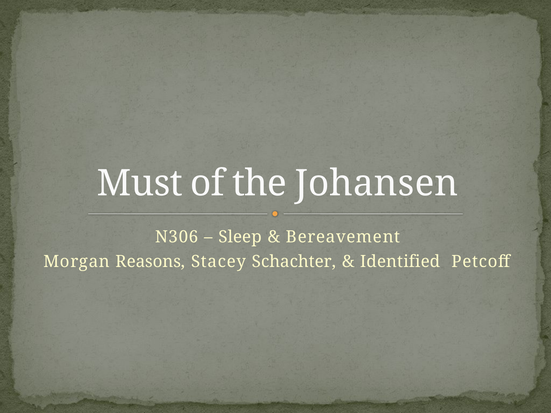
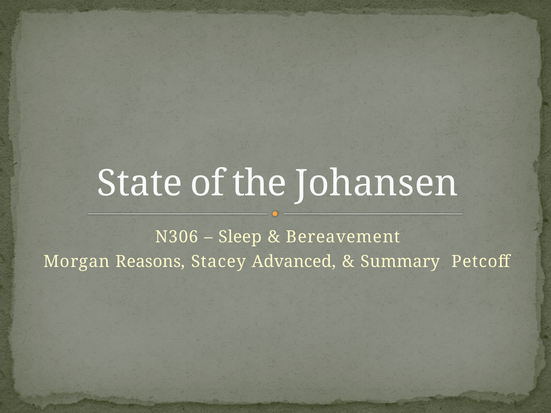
Must: Must -> State (140, 184)
Schachter: Schachter -> Advanced (294, 262)
Identified: Identified -> Summary (400, 262)
